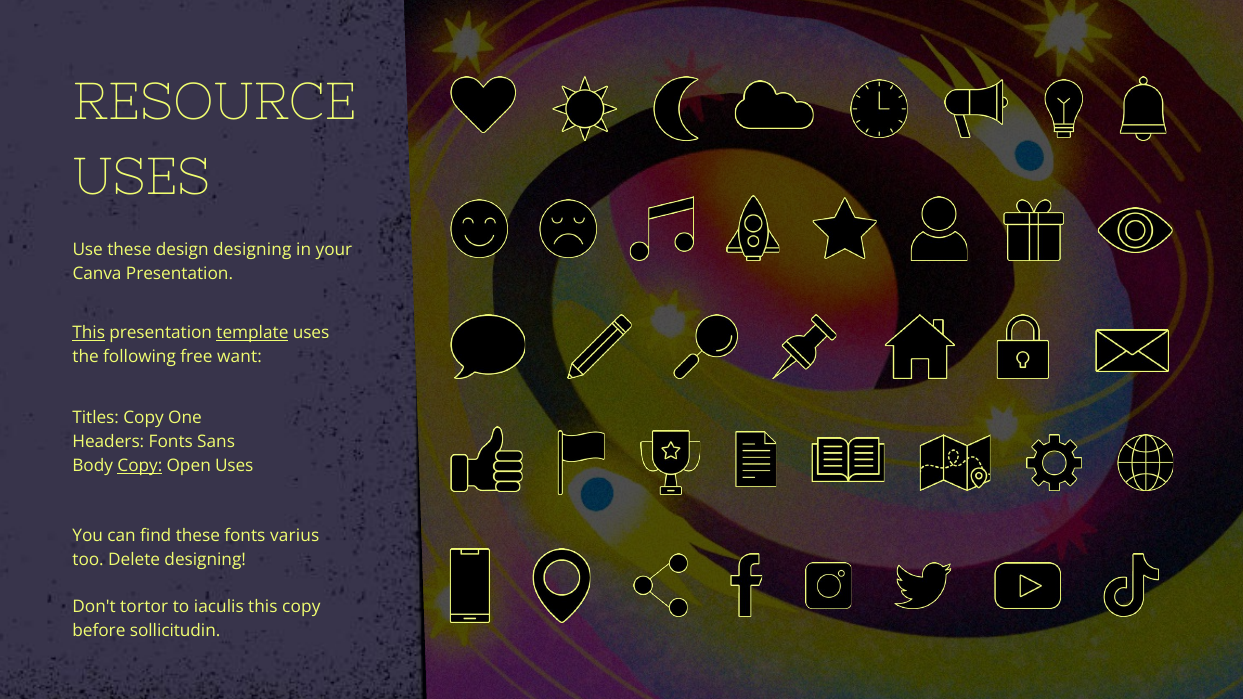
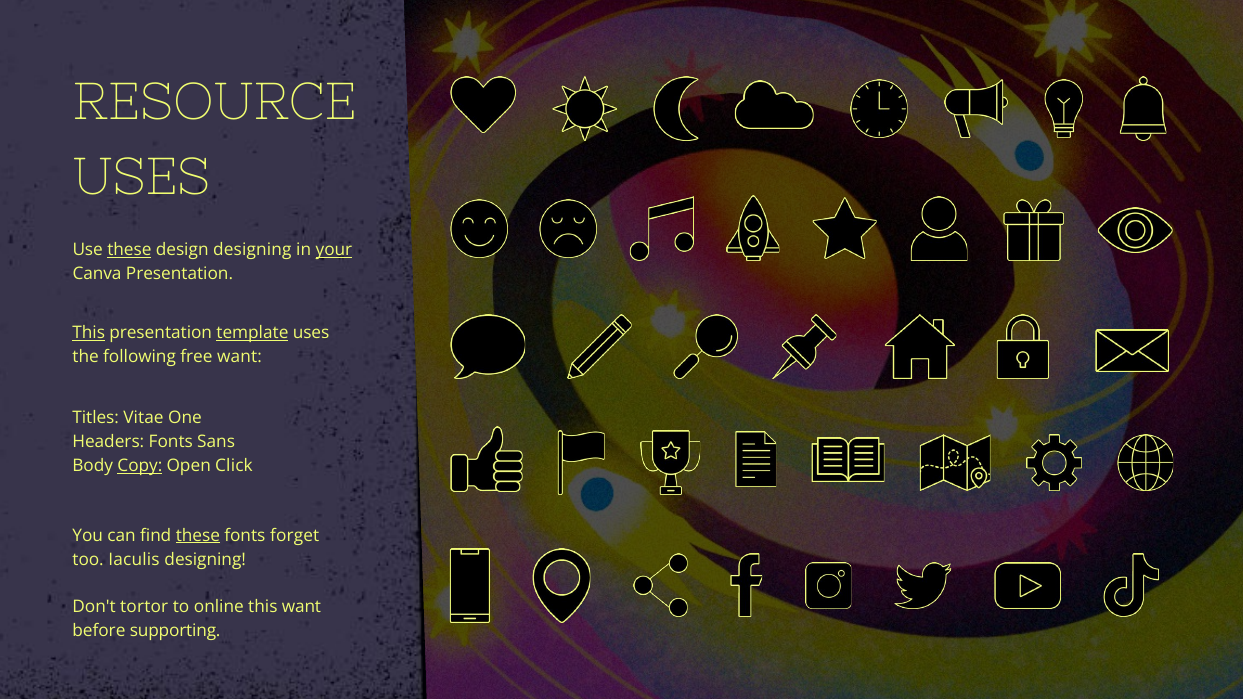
these underline: none -> present (129, 250)
your underline: none -> present (334, 250)
Titles Copy: Copy -> Vitae (144, 418)
Open Uses: Uses -> Click (234, 466)
these underline: none -> present (198, 536)
varius: varius -> forget (295, 536)
Delete: Delete -> Iaculis (134, 559)
iaculis: iaculis -> online (219, 607)
this copy: copy -> want (302, 607)
sollicitudin: sollicitudin -> supporting (175, 631)
